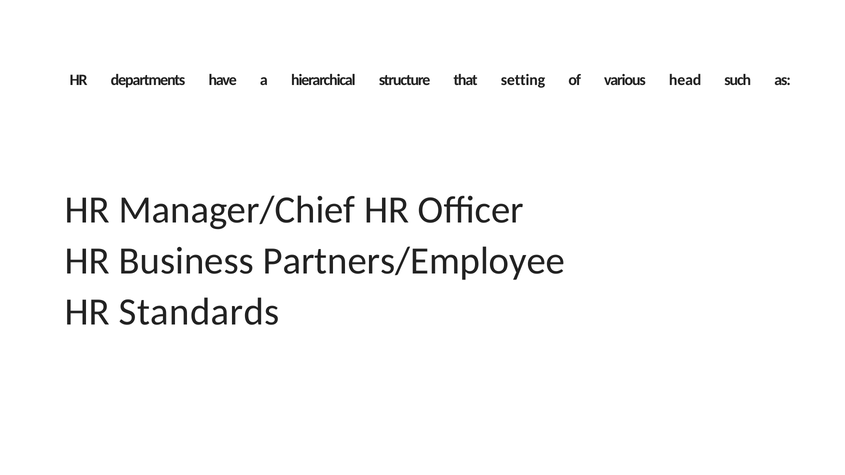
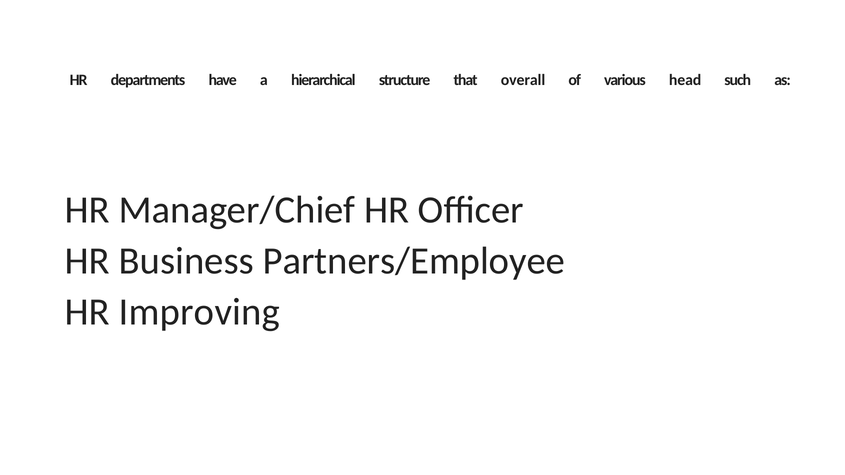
setting: setting -> overall (523, 80)
Standards: Standards -> Improving (199, 312)
